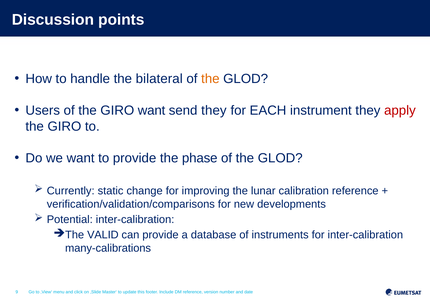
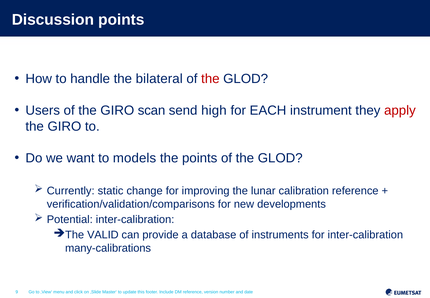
the colour: orange -> red (210, 79)
GIRO want: want -> scan (152, 110)
send they: they -> high (214, 110)
to provide: provide -> models (135, 158)
the phase: phase -> points (200, 158)
